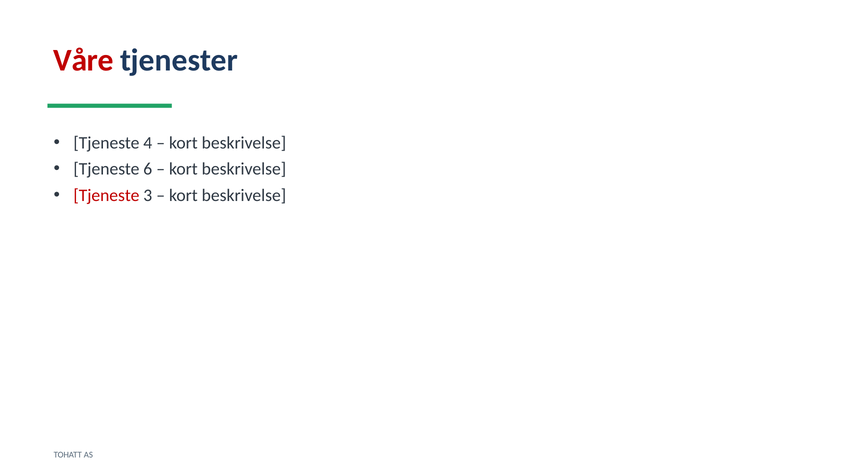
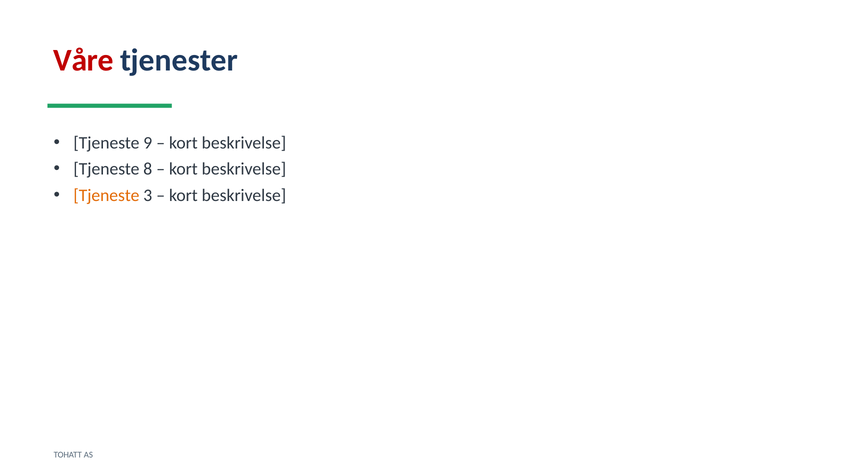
4: 4 -> 9 (148, 143)
6: 6 -> 8 (148, 169)
Tjeneste colour: red -> orange (106, 195)
